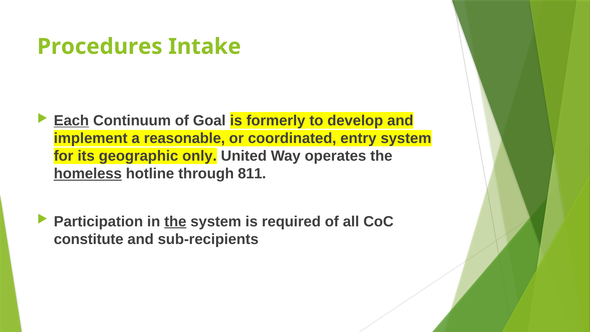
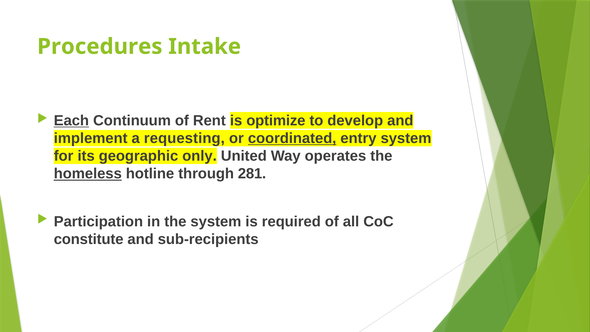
Goal: Goal -> Rent (209, 121)
formerly: formerly -> optimize (276, 121)
reasonable: reasonable -> requesting (184, 138)
coordinated underline: none -> present (292, 138)
811: 811 -> 281 (252, 174)
the underline: present -> none (175, 221)
